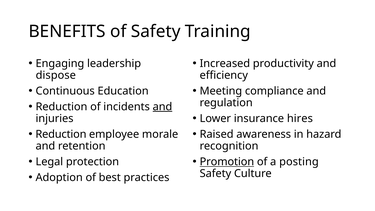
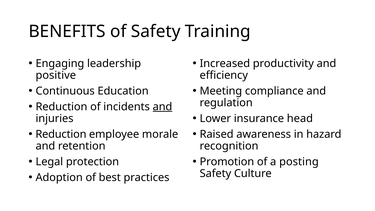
dispose: dispose -> positive (56, 75)
hires: hires -> head (300, 118)
Promotion underline: present -> none (227, 162)
